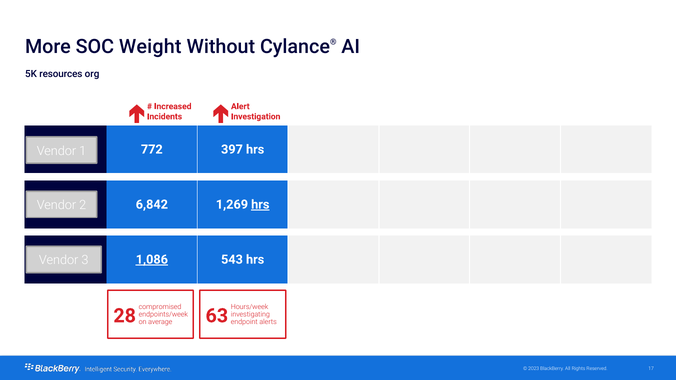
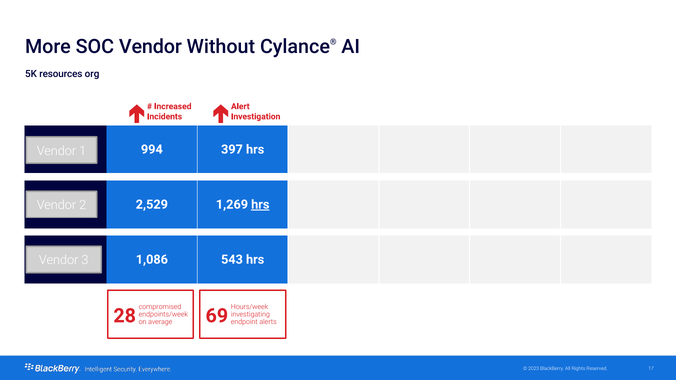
SOC Weight: Weight -> Vendor (150, 47)
772: 772 -> 994 (152, 150)
6,842: 6,842 -> 2,529 (152, 205)
1,086 underline: present -> none (152, 260)
63: 63 -> 69 (217, 316)
